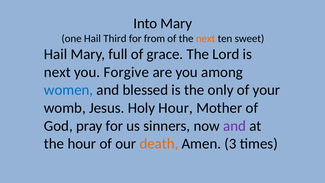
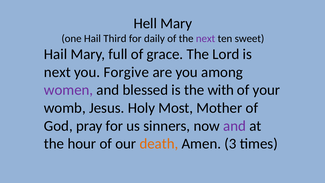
Into: Into -> Hell (145, 23)
from: from -> daily (154, 39)
next colour: orange -> purple (206, 39)
women colour: blue -> purple (69, 90)
only: only -> with (221, 90)
Holy Hour: Hour -> Most (176, 108)
